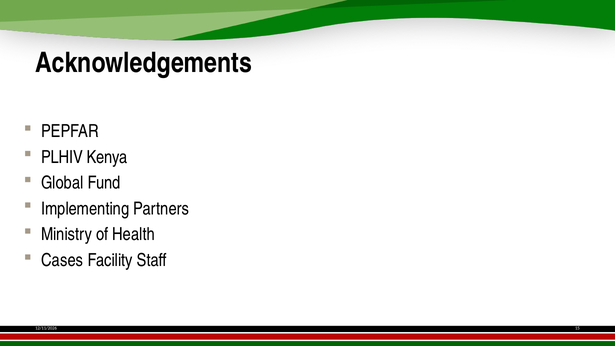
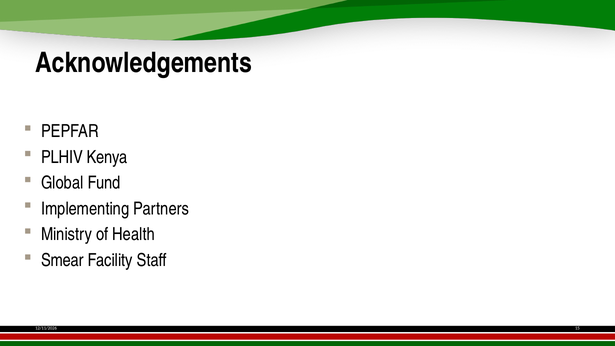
Cases: Cases -> Smear (62, 260)
